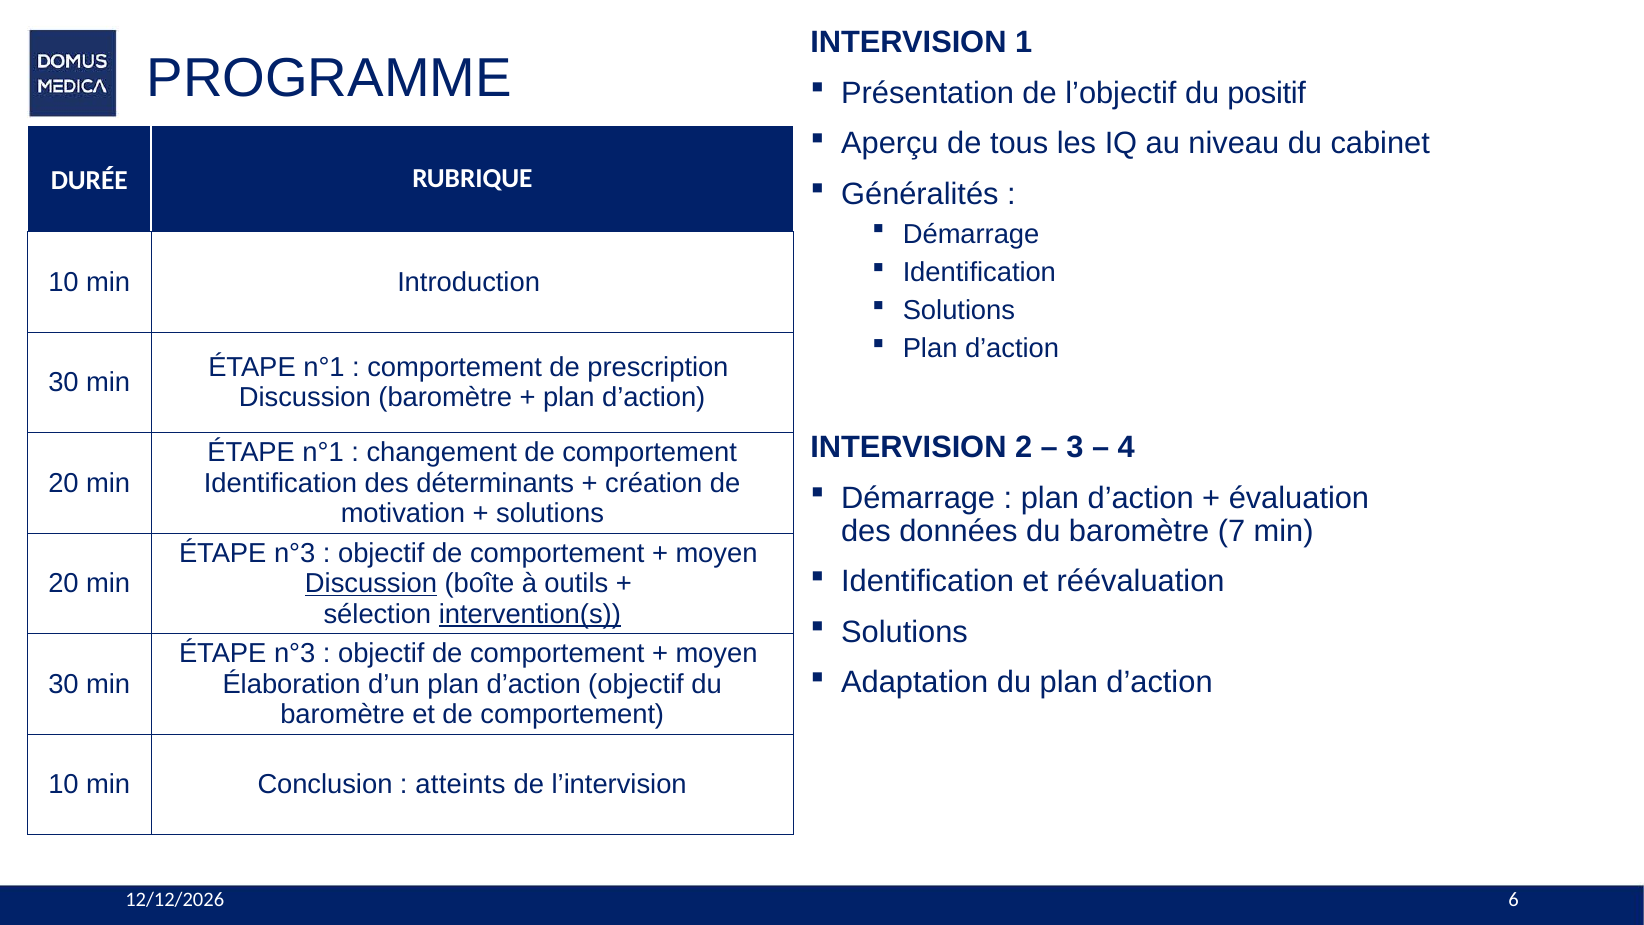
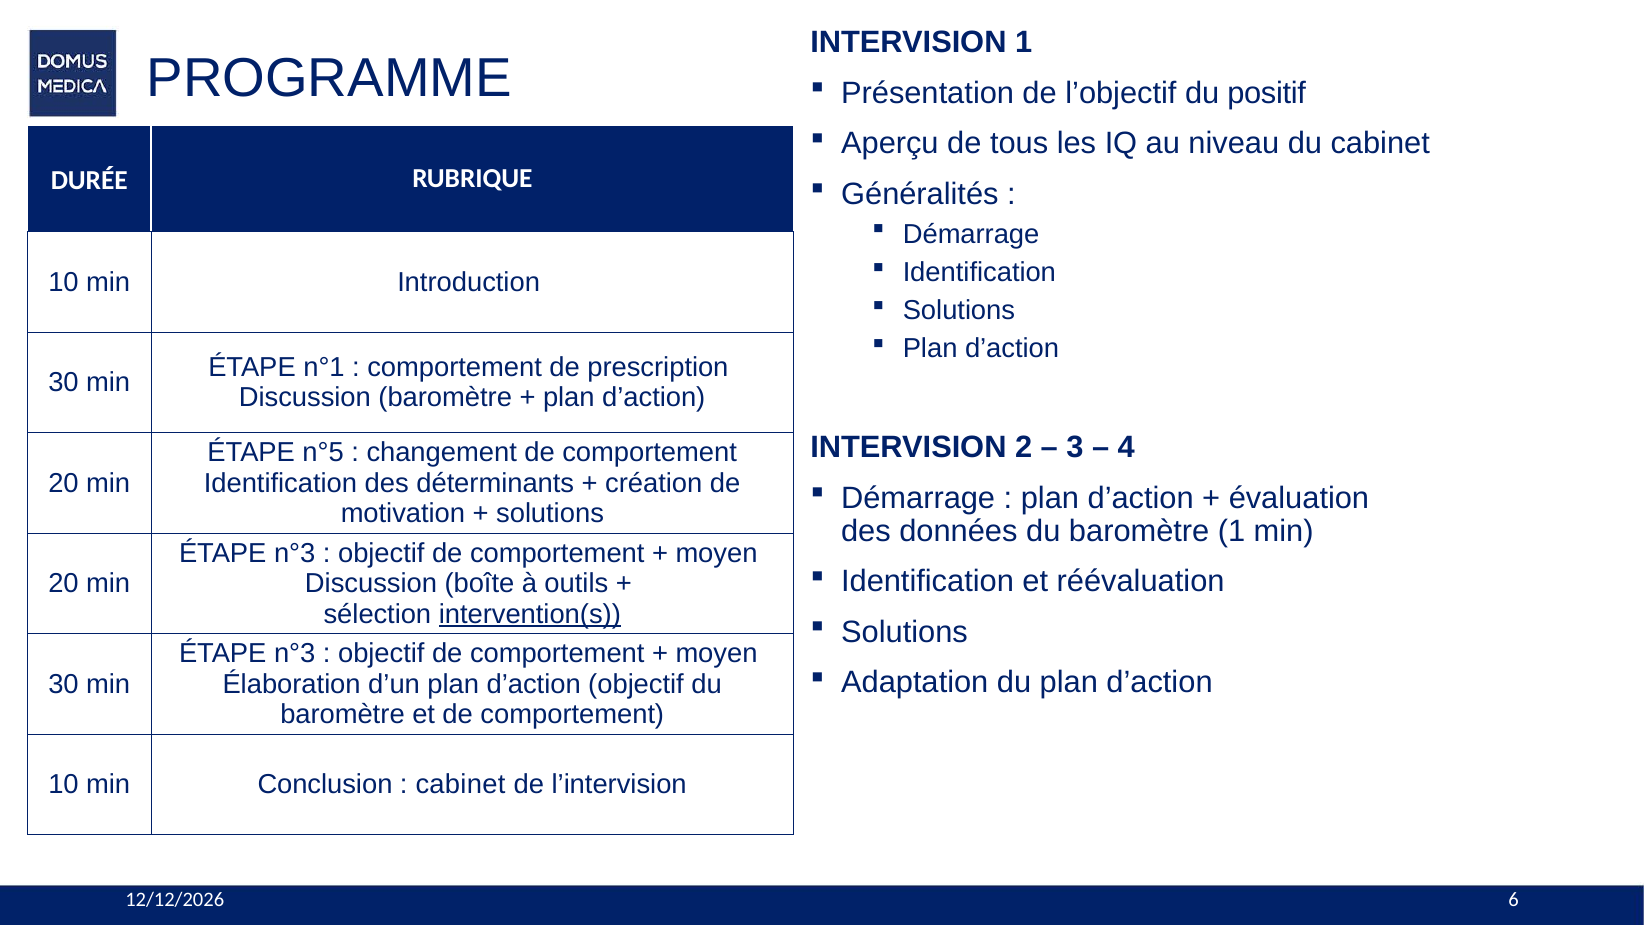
n°1: n°1 -> n°5 (323, 453)
baromètre 7: 7 -> 1 (1232, 531)
Discussion underline: present -> none (371, 584)
atteints: atteints -> cabinet (460, 784)
